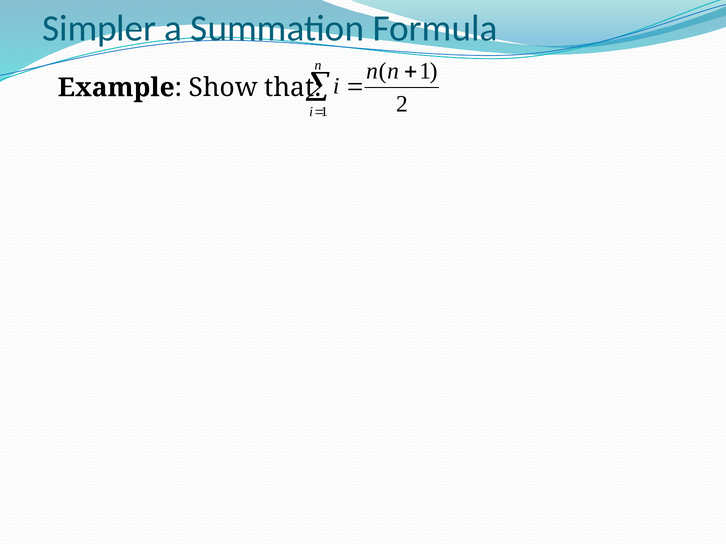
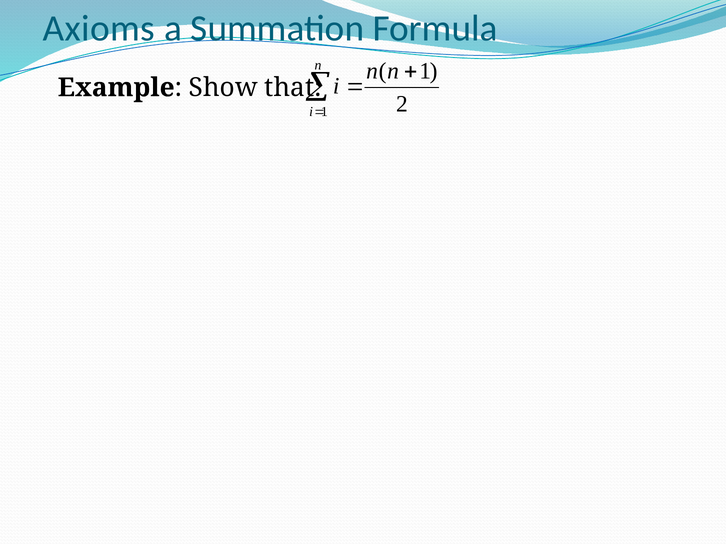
Simpler: Simpler -> Axioms (99, 29)
